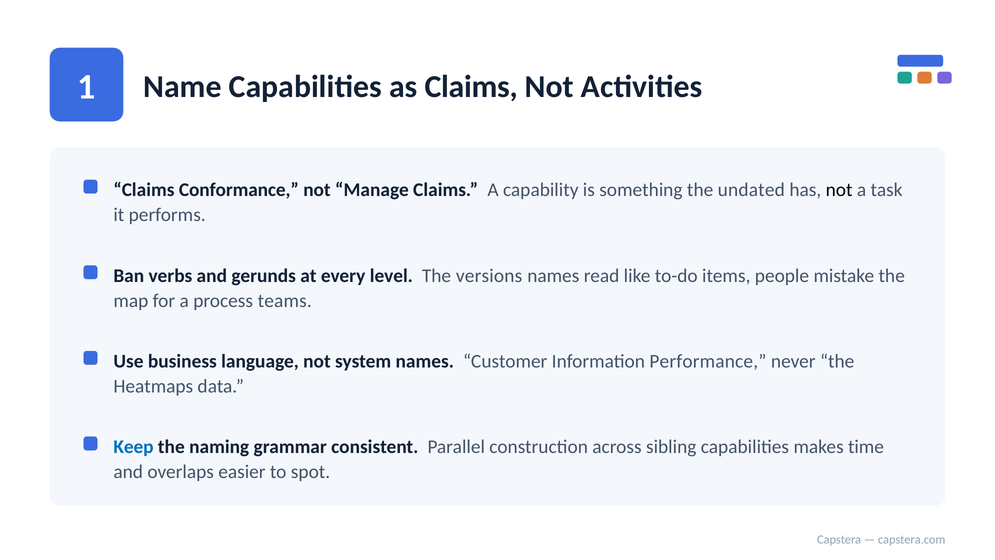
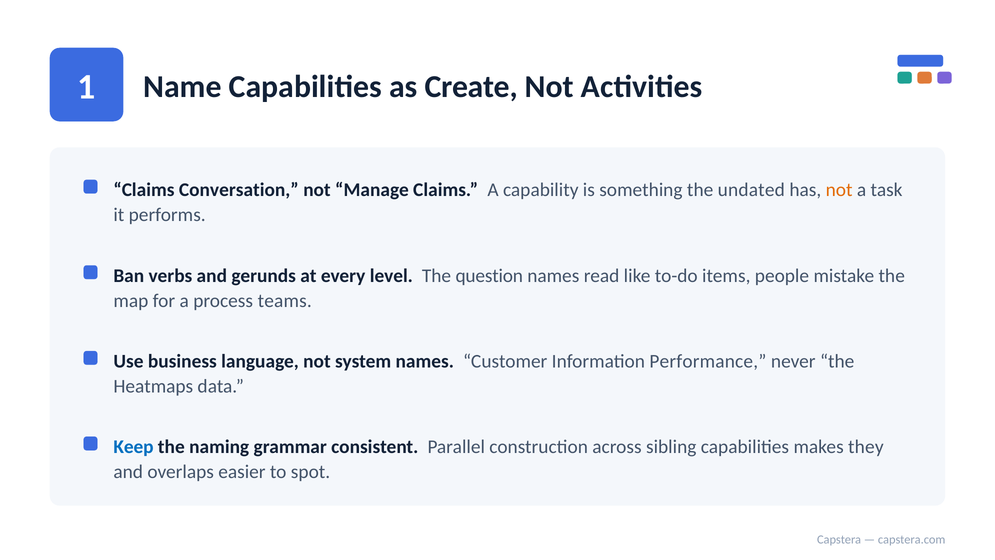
as Claims: Claims -> Create (471, 87)
Conformance: Conformance -> Conversation (239, 190)
not colour: black -> orange (839, 190)
versions: versions -> question (489, 276)
time: time -> they (866, 447)
